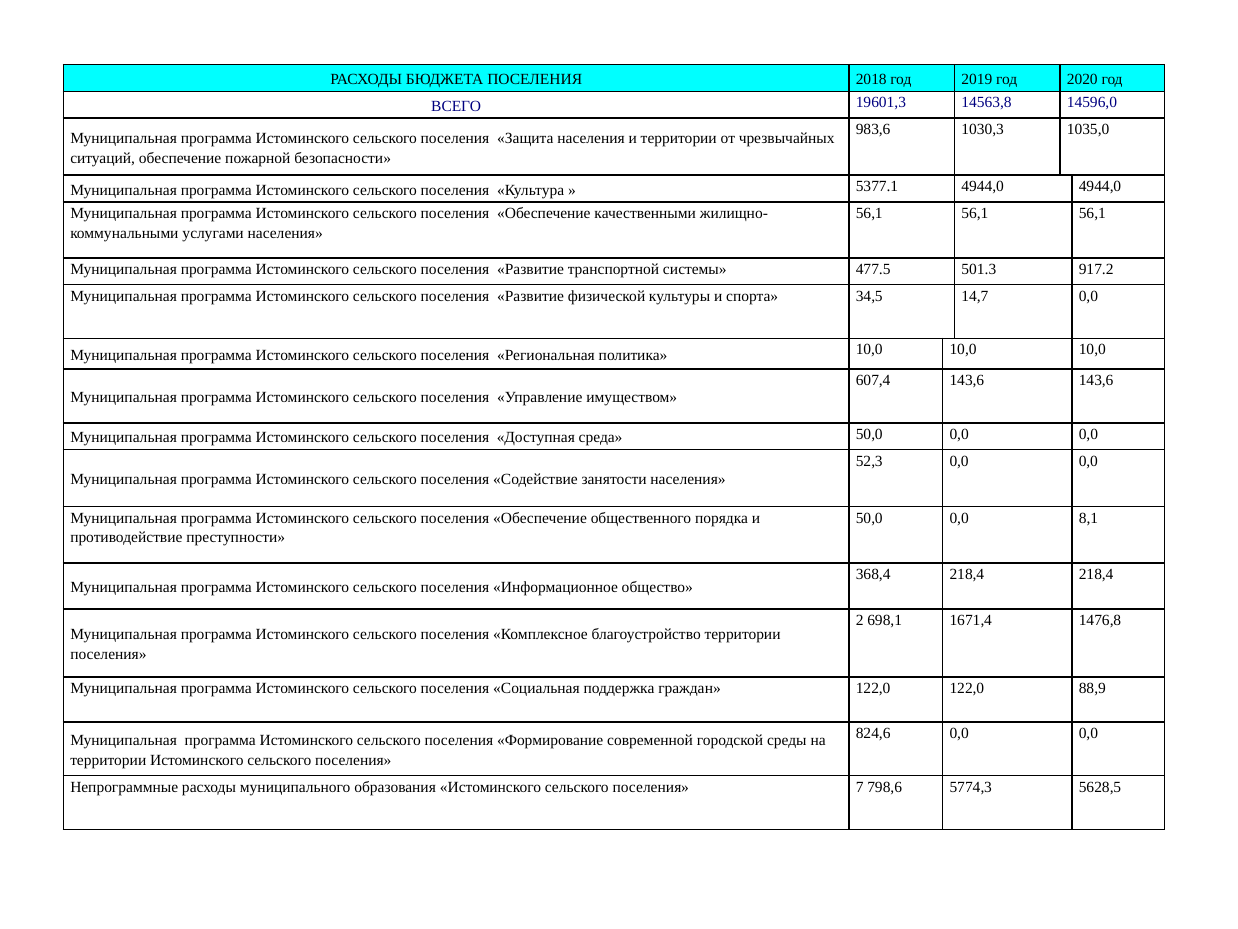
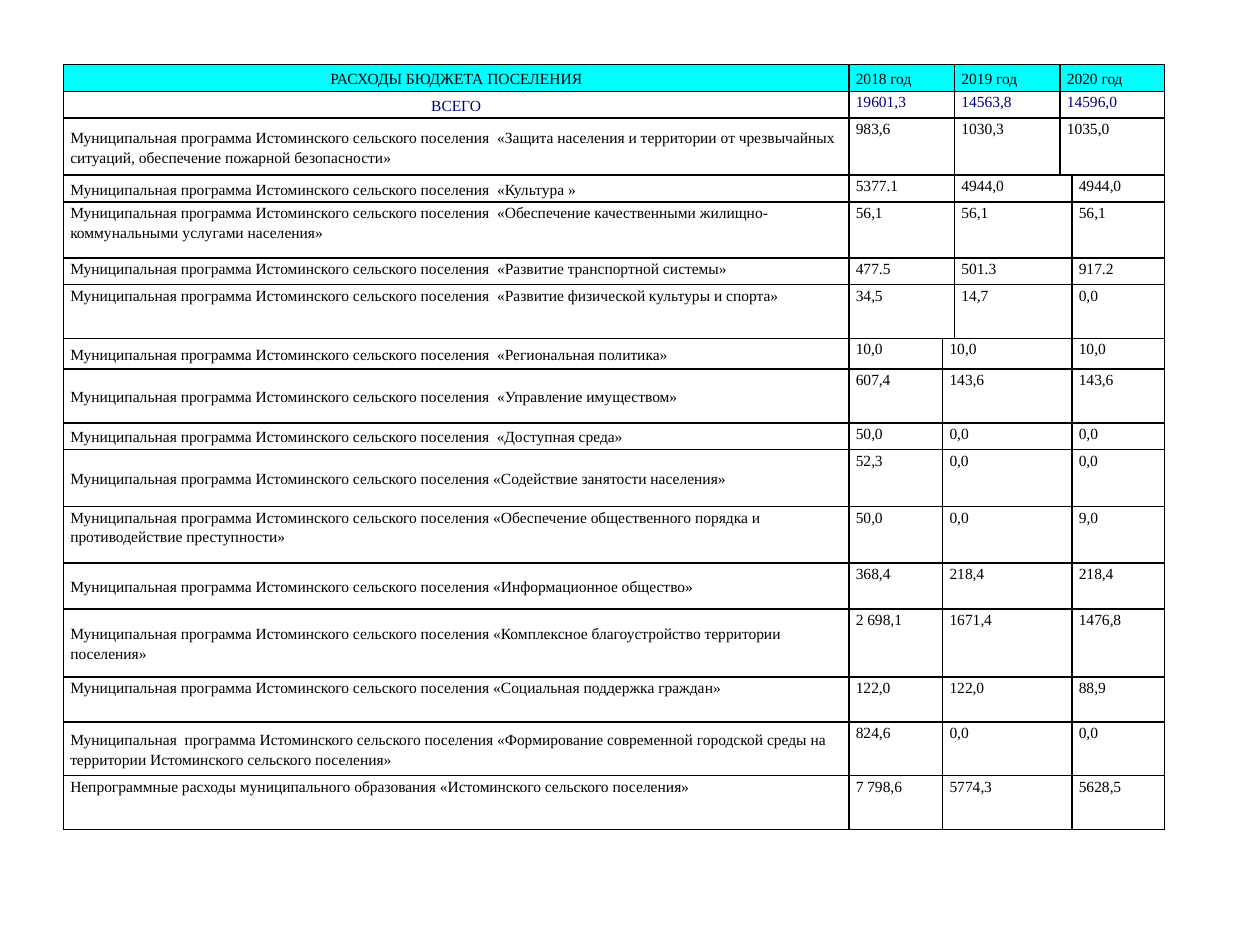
8,1: 8,1 -> 9,0 (1088, 518)
